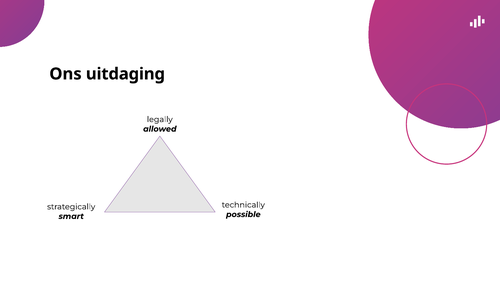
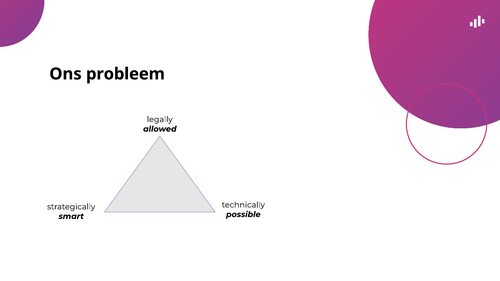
uitdaging: uitdaging -> probleem (125, 74)
